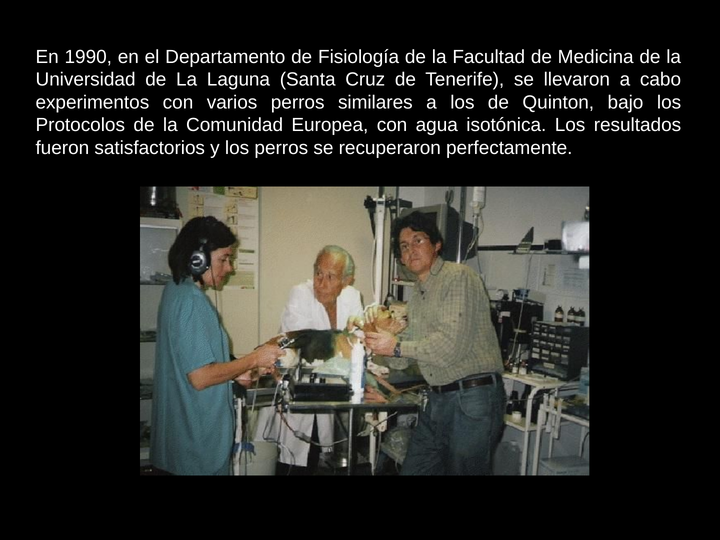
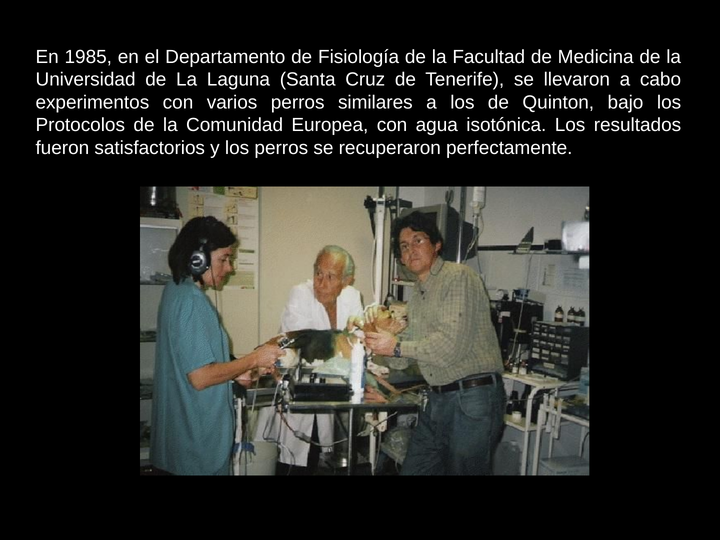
1990: 1990 -> 1985 (88, 57)
